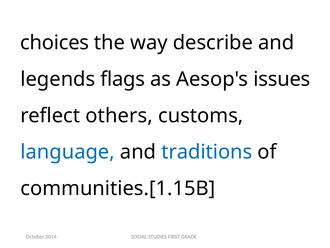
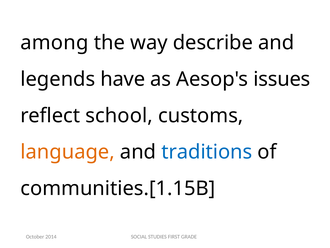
choices: choices -> among (54, 43)
flags: flags -> have (123, 79)
others: others -> school (119, 115)
language colour: blue -> orange (68, 152)
